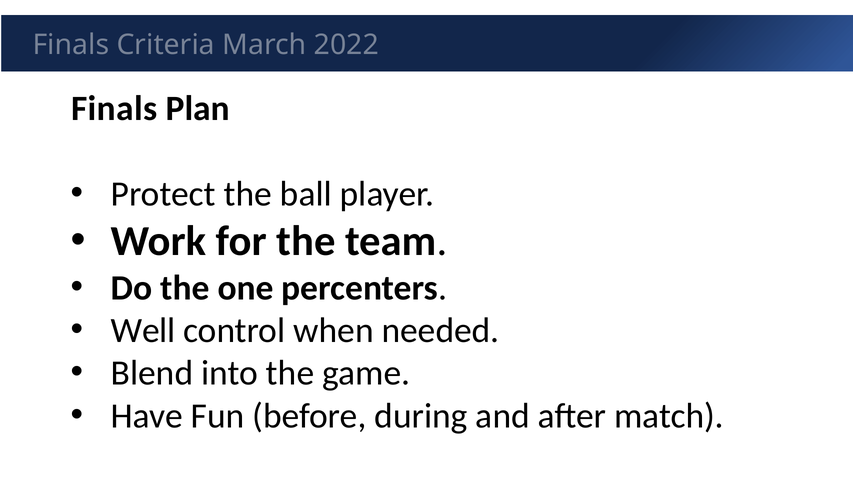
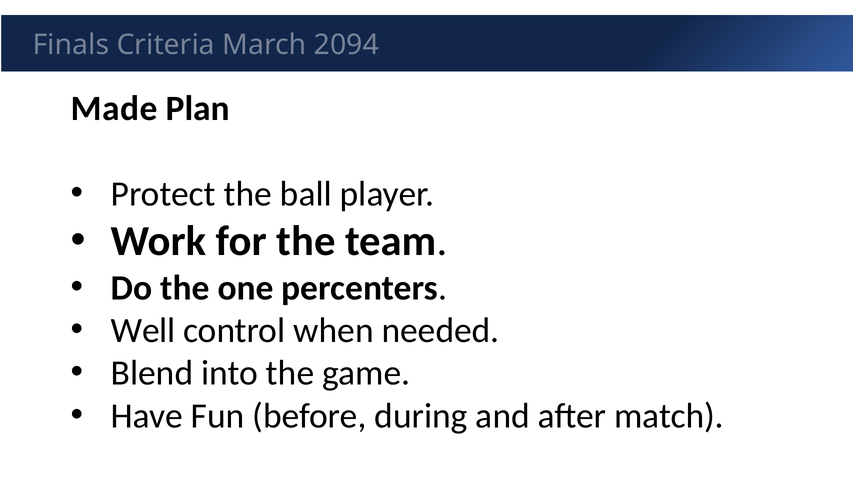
2022: 2022 -> 2094 (346, 45)
Finals: Finals -> Made (114, 109)
